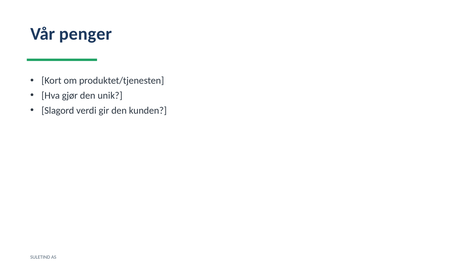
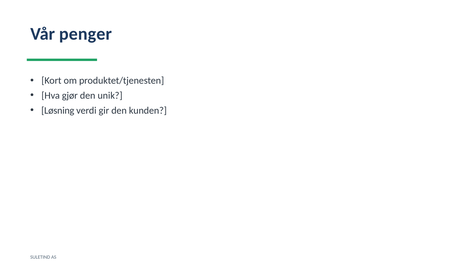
Slagord: Slagord -> Løsning (58, 110)
